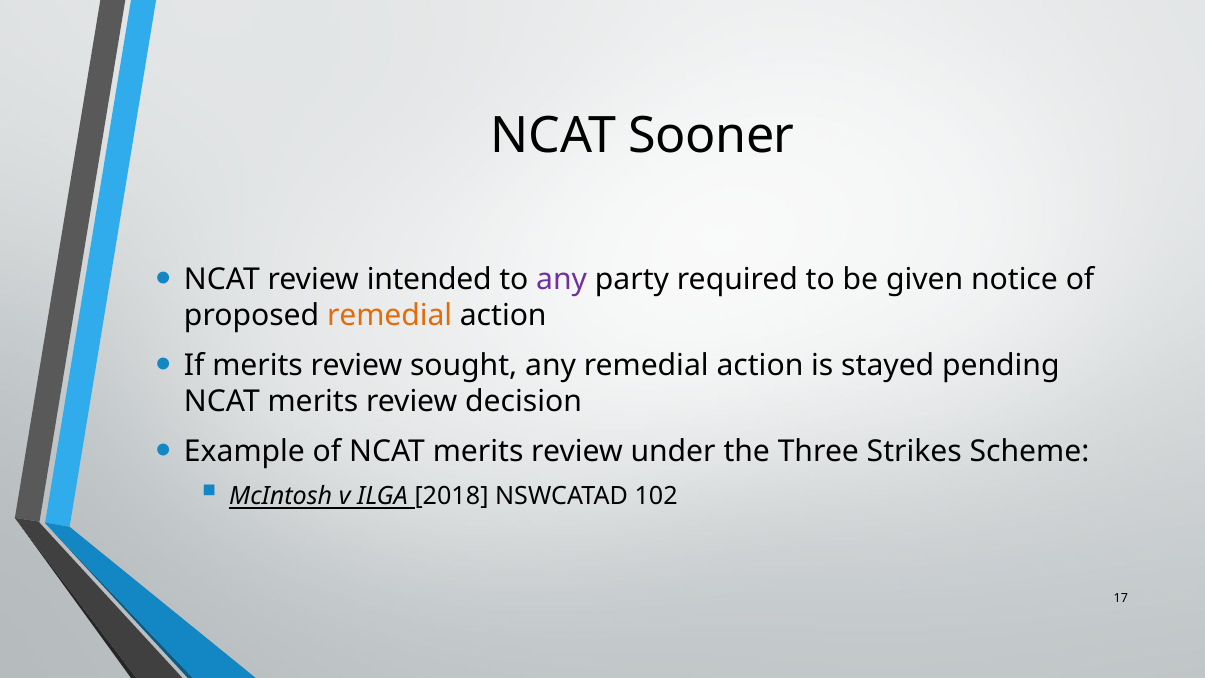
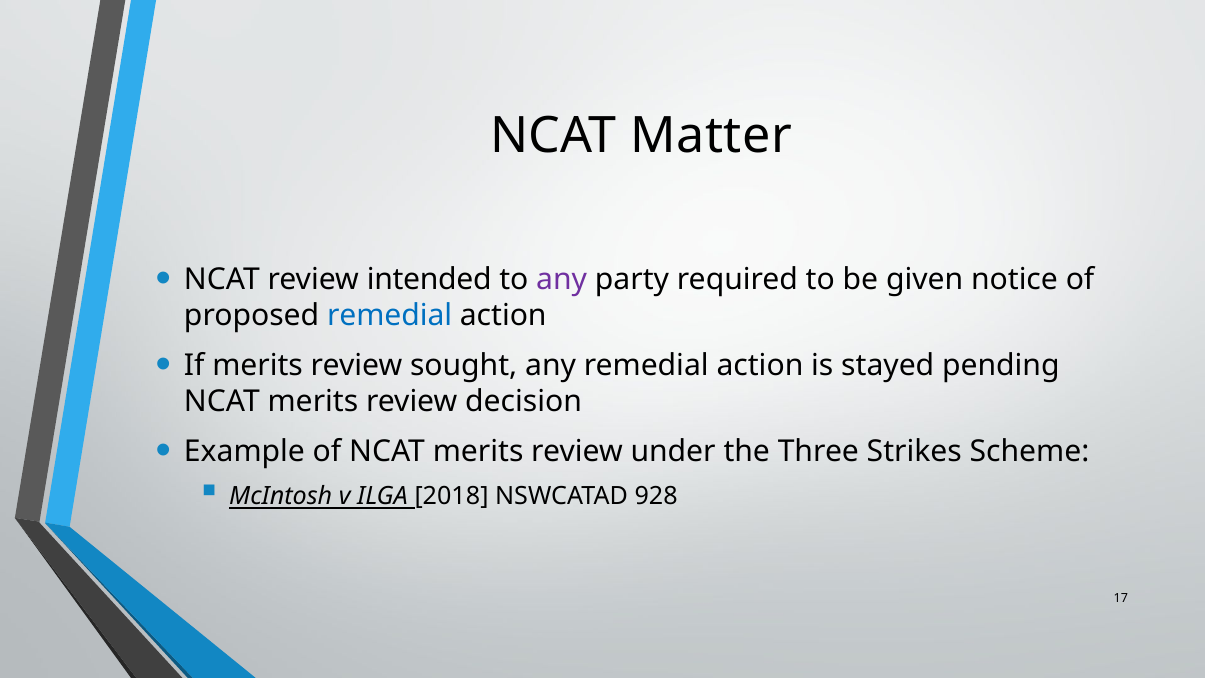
Sooner: Sooner -> Matter (711, 136)
remedial colour: orange -> blue (390, 315)
102: 102 -> 928 (656, 496)
